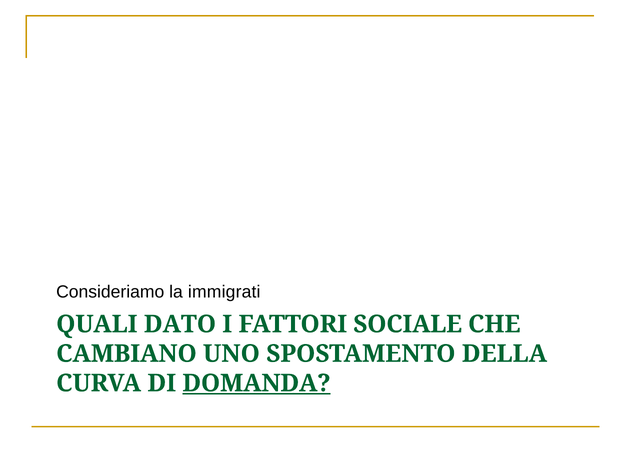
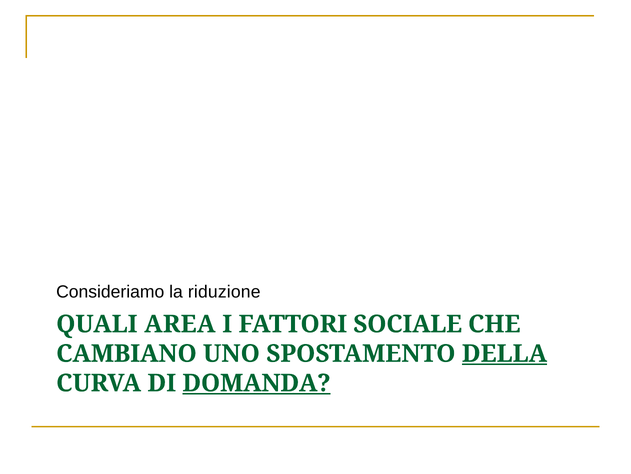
immigrati: immigrati -> riduzione (224, 292)
DATO: DATO -> AREA (180, 324)
DELLA underline: none -> present (504, 353)
